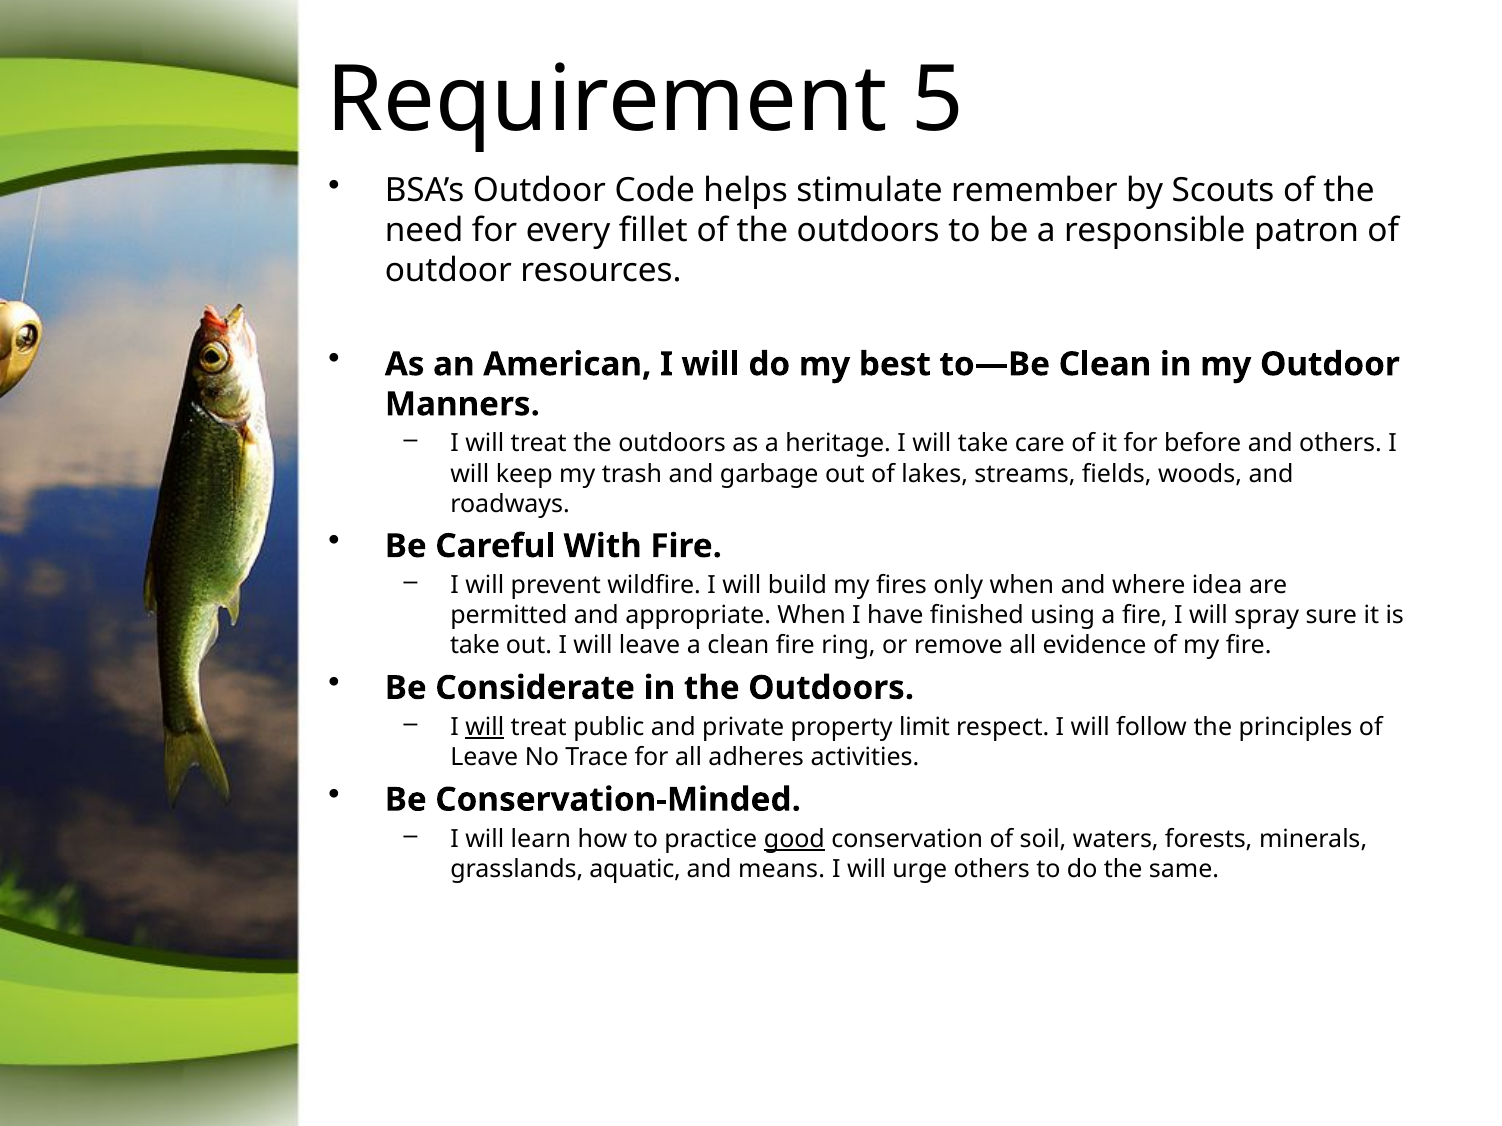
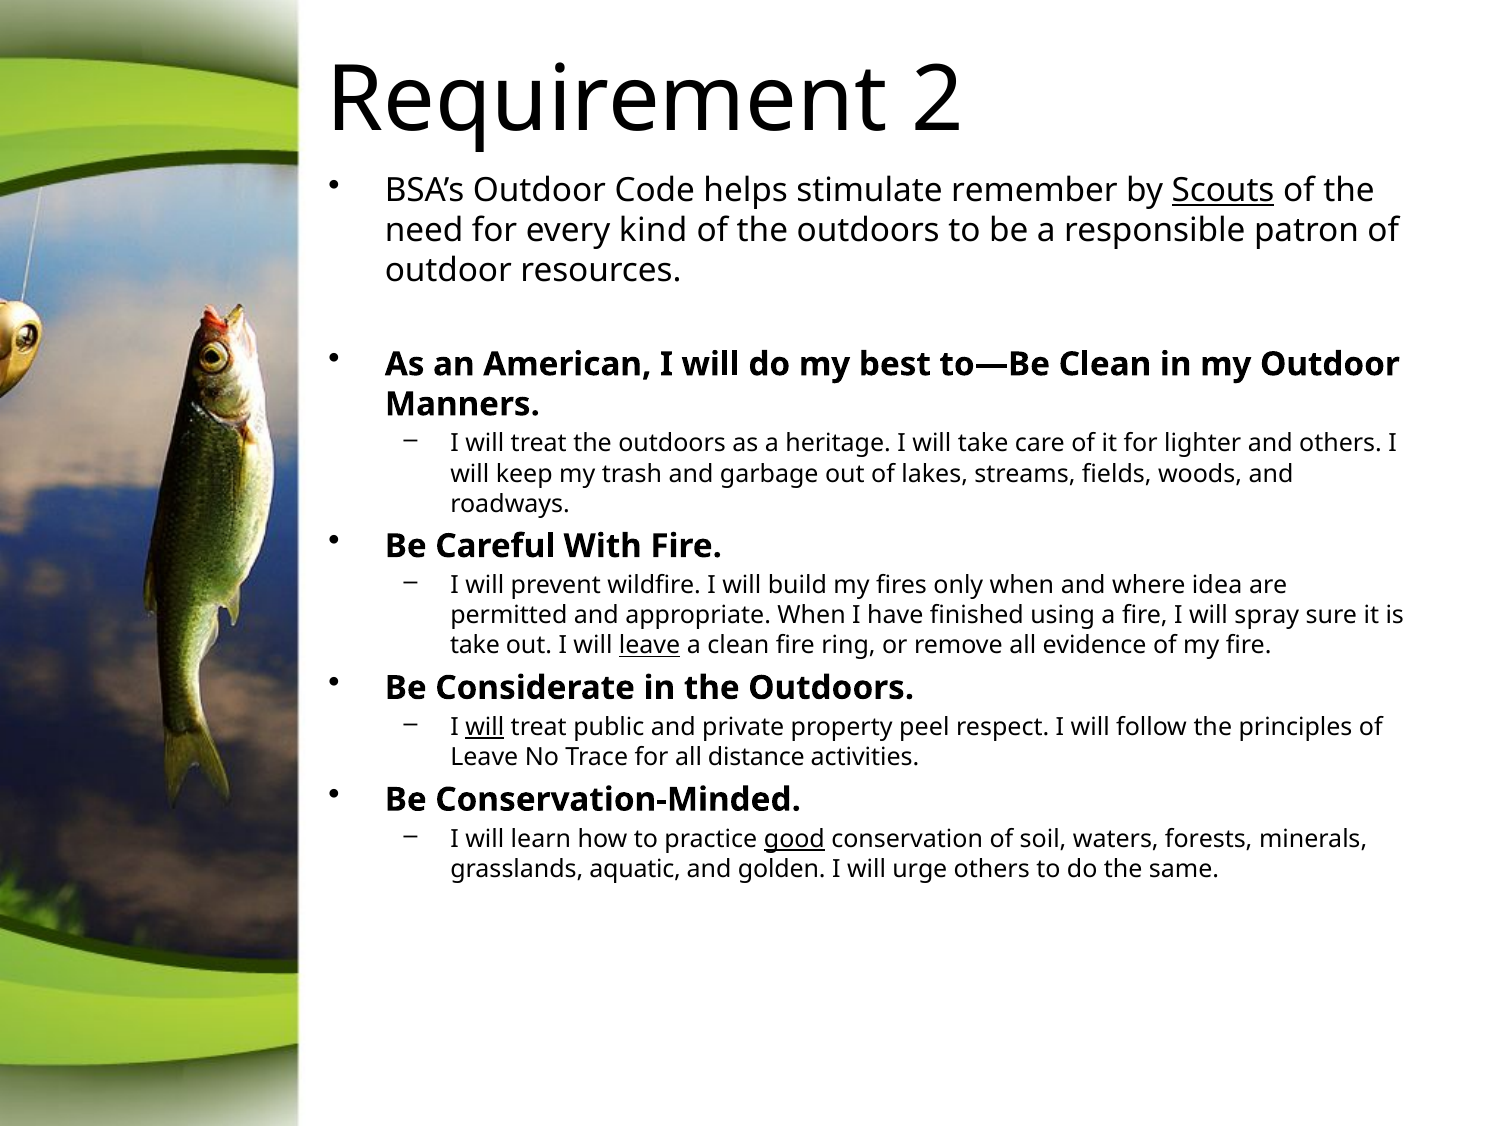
5: 5 -> 2 (937, 100)
Scouts underline: none -> present (1223, 191)
fillet: fillet -> kind (653, 231)
before: before -> lighter (1203, 444)
leave underline: none -> present (650, 646)
limit: limit -> peel (924, 728)
adheres: adheres -> distance (756, 758)
means: means -> golden (782, 870)
